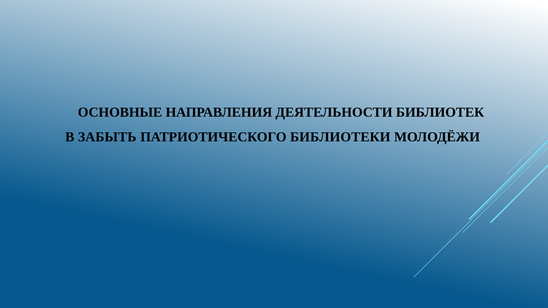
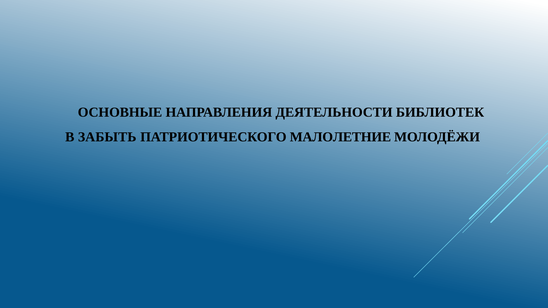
БИБЛИОТЕКИ: БИБЛИОТЕКИ -> МАЛОЛЕТНИЕ (340, 137)
